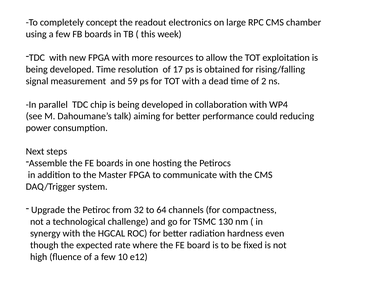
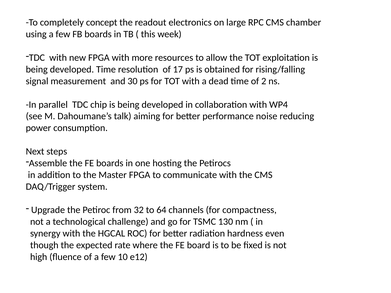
59: 59 -> 30 (133, 81)
could: could -> noise (267, 116)
